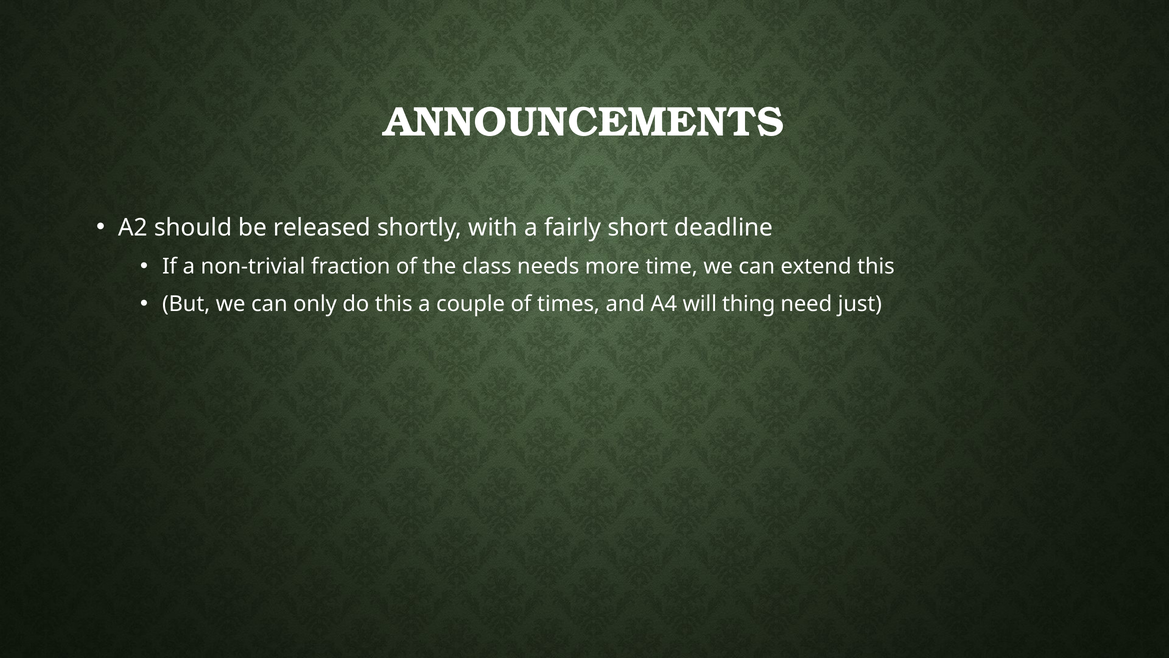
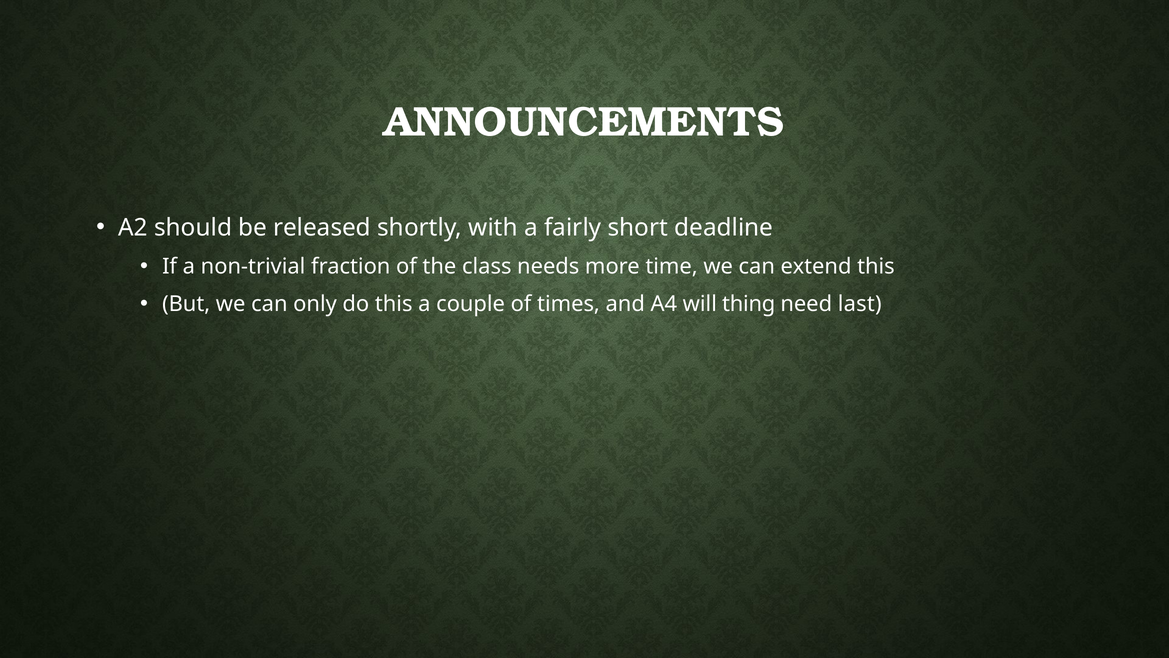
just: just -> last (860, 304)
